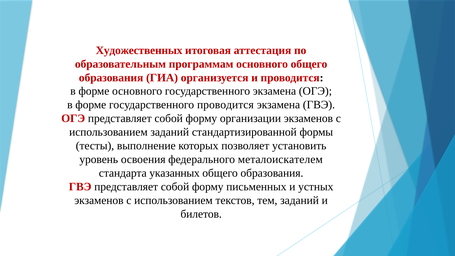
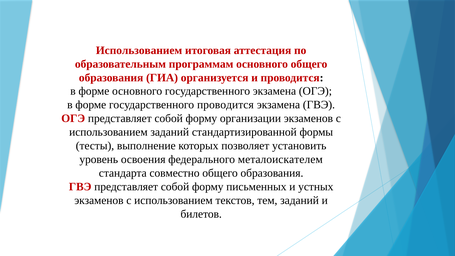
Художественных: Художественных -> Использованием (139, 50)
указанных: указанных -> совместно (175, 173)
